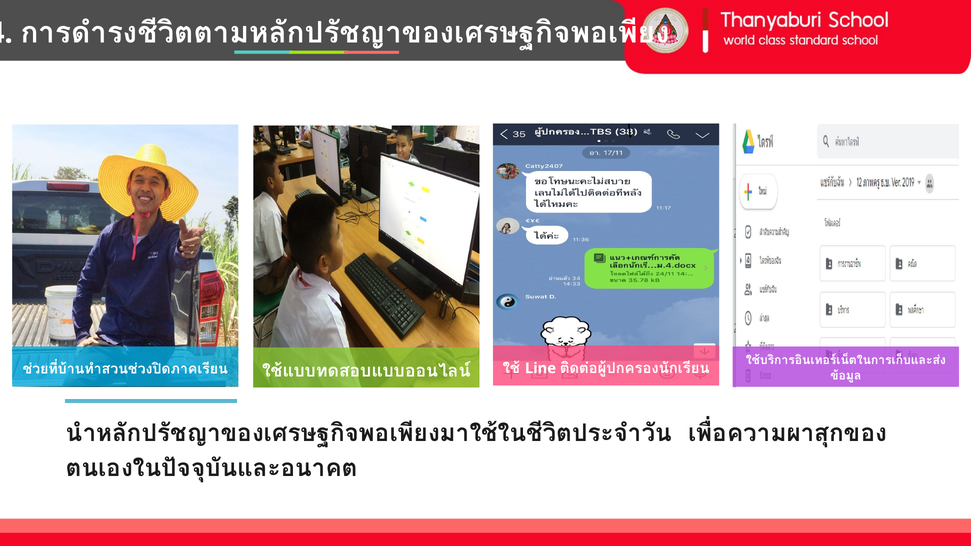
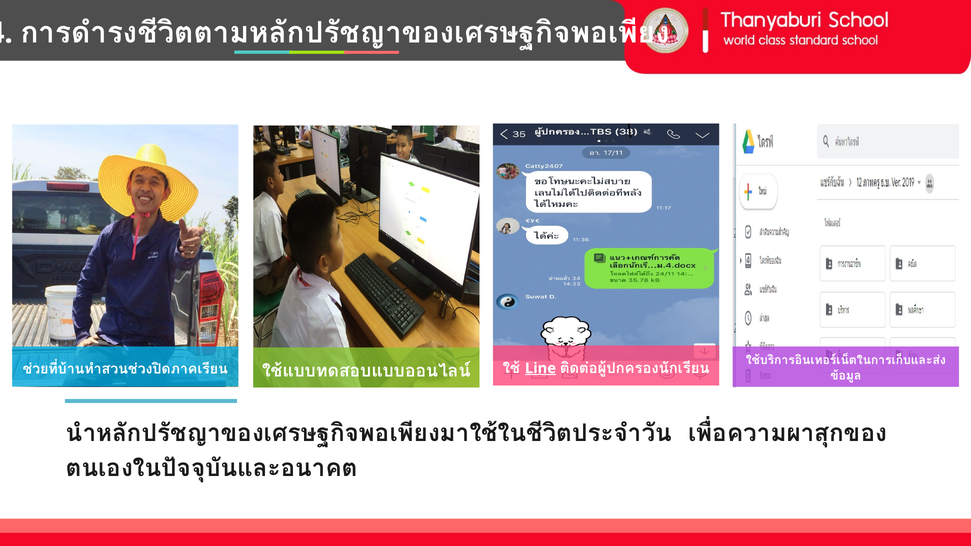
Line underline: none -> present (541, 368)
